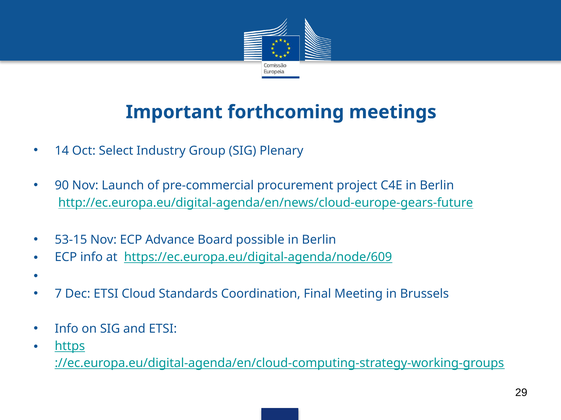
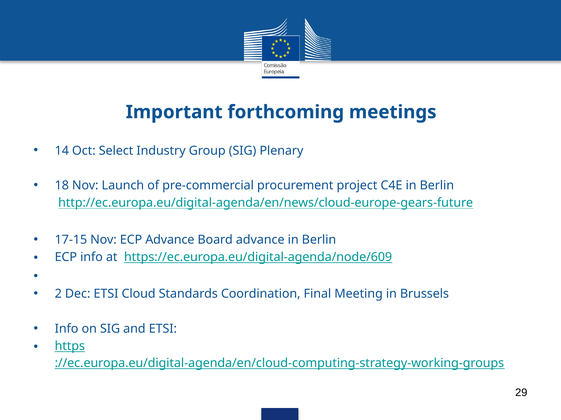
90: 90 -> 18 (62, 186)
53-15: 53-15 -> 17-15 (71, 240)
Board possible: possible -> advance (260, 240)
7: 7 -> 2 (58, 294)
